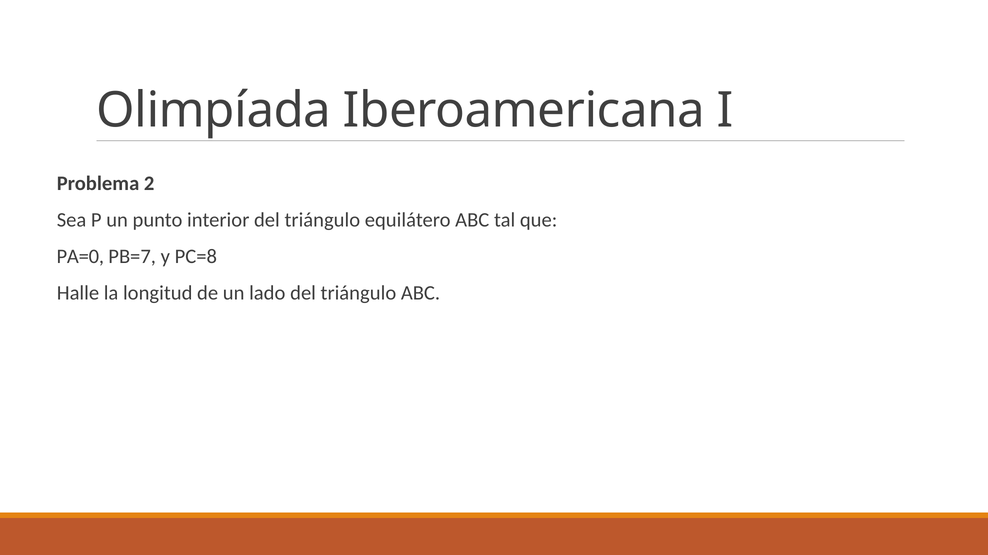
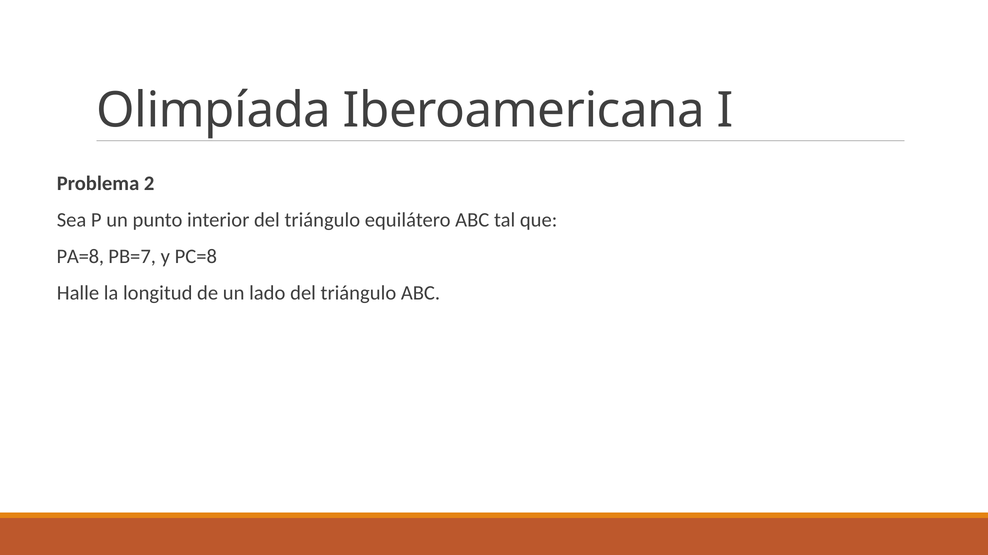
PA=0: PA=0 -> PA=8 (80, 257)
